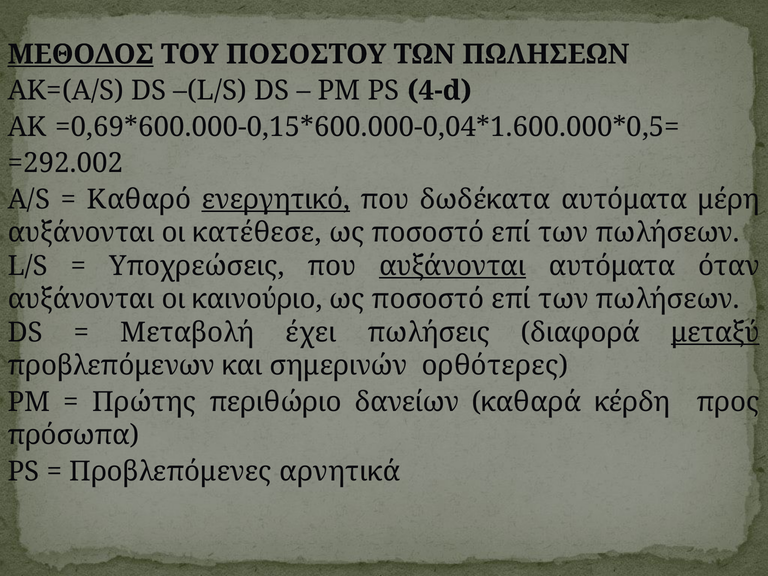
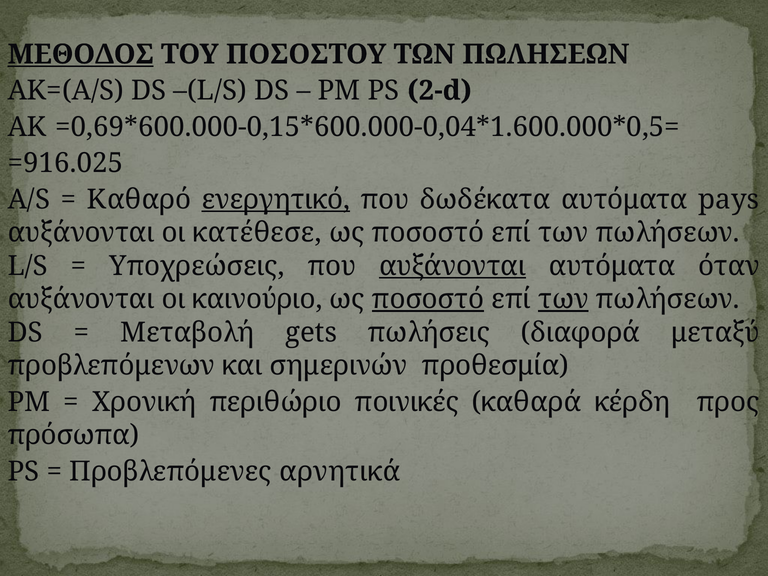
4-d: 4-d -> 2-d (440, 91)
=292.002: =292.002 -> =916.025 (65, 163)
μέρη: μέρη -> pays (729, 199)
ποσοστό underline: none -> present (428, 299)
των underline: none -> present (563, 299)
έχει: έχει -> gets (311, 332)
μεταξύ underline: present -> none (715, 332)
ορθότερες: ορθότερες -> προθεσμία (495, 366)
Πρώτης: Πρώτης -> Χρονική (144, 402)
δανείων: δανείων -> ποινικές (407, 402)
